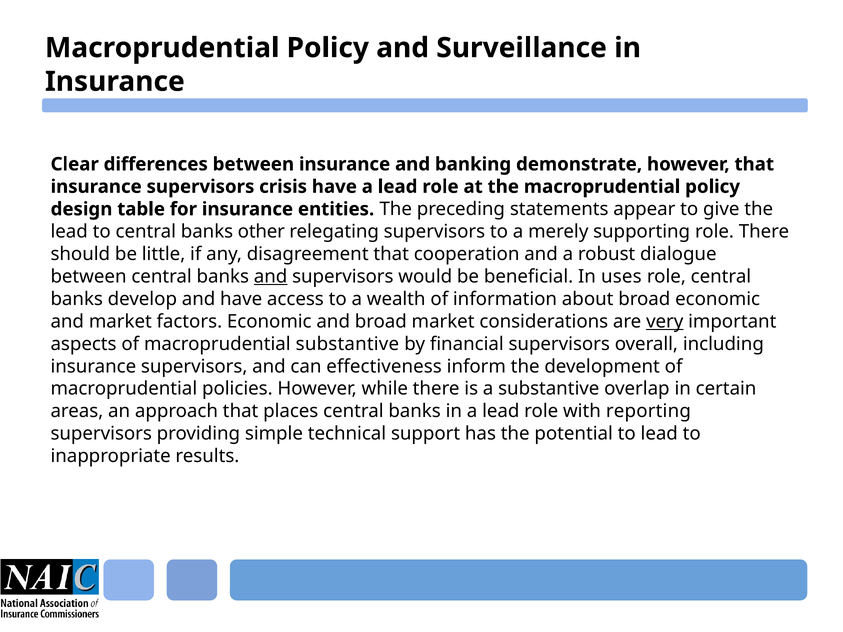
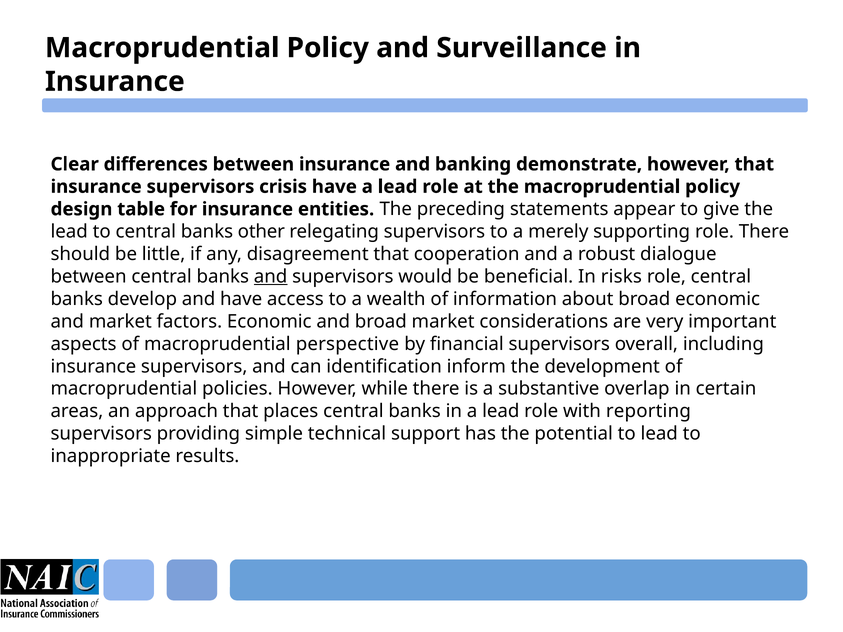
uses: uses -> risks (621, 277)
very underline: present -> none (665, 322)
macroprudential substantive: substantive -> perspective (347, 344)
effectiveness: effectiveness -> identification (384, 367)
